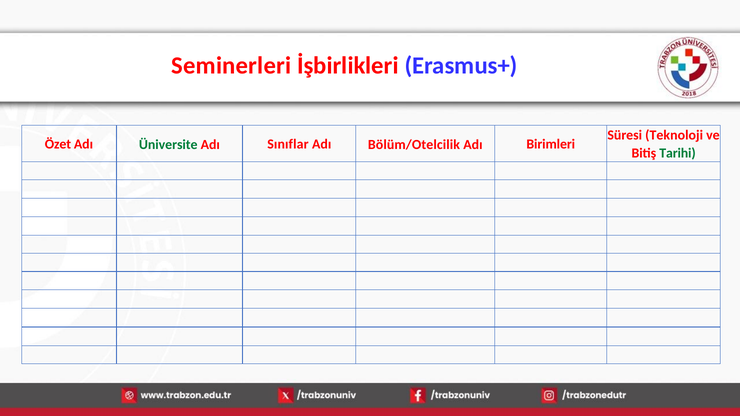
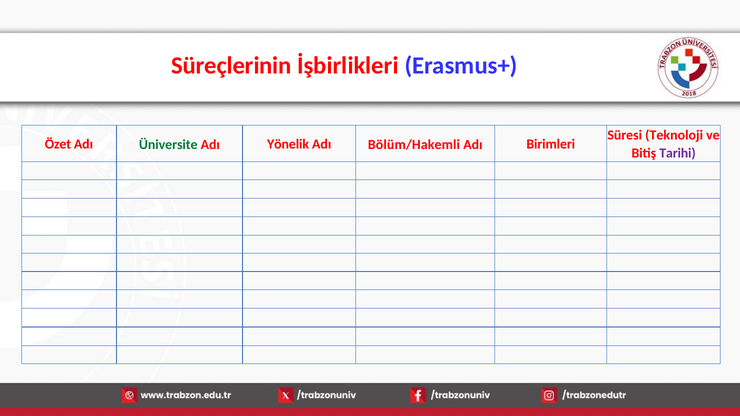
Seminerleri: Seminerleri -> Süreçlerinin (231, 66)
Sınıflar: Sınıflar -> Yönelik (288, 144)
Bölüm/Otelcilik: Bölüm/Otelcilik -> Bölüm/Hakemli (414, 145)
Tarihi colour: green -> purple (678, 153)
